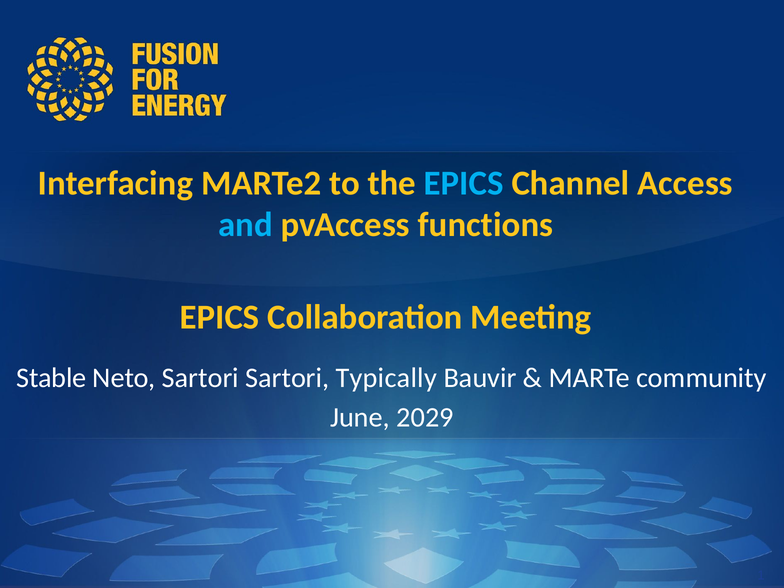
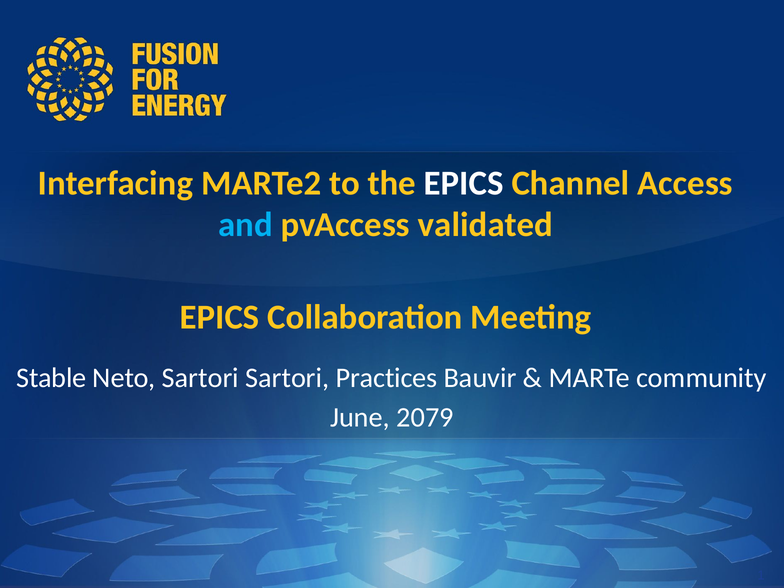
EPICS colour: light blue -> white (464, 183)
functions: functions -> validated (485, 225)
Typically: Typically -> Practices (387, 378)
2029: 2029 -> 2079 (425, 417)
